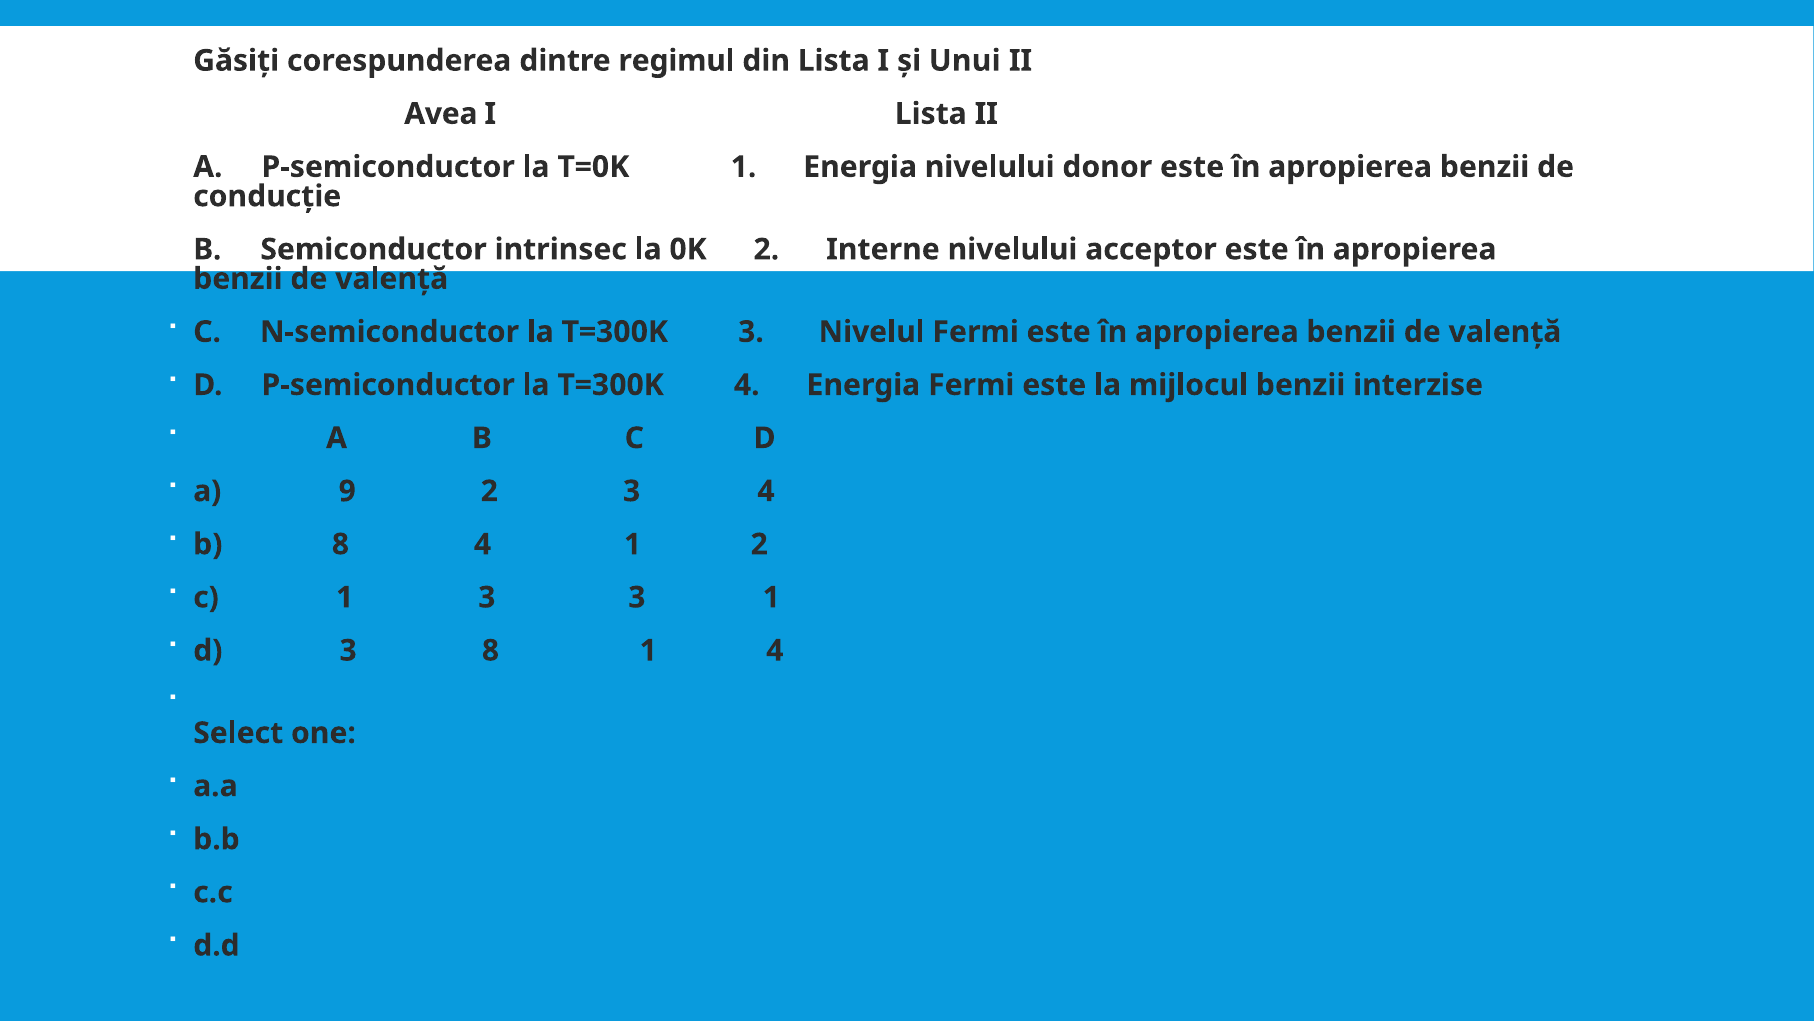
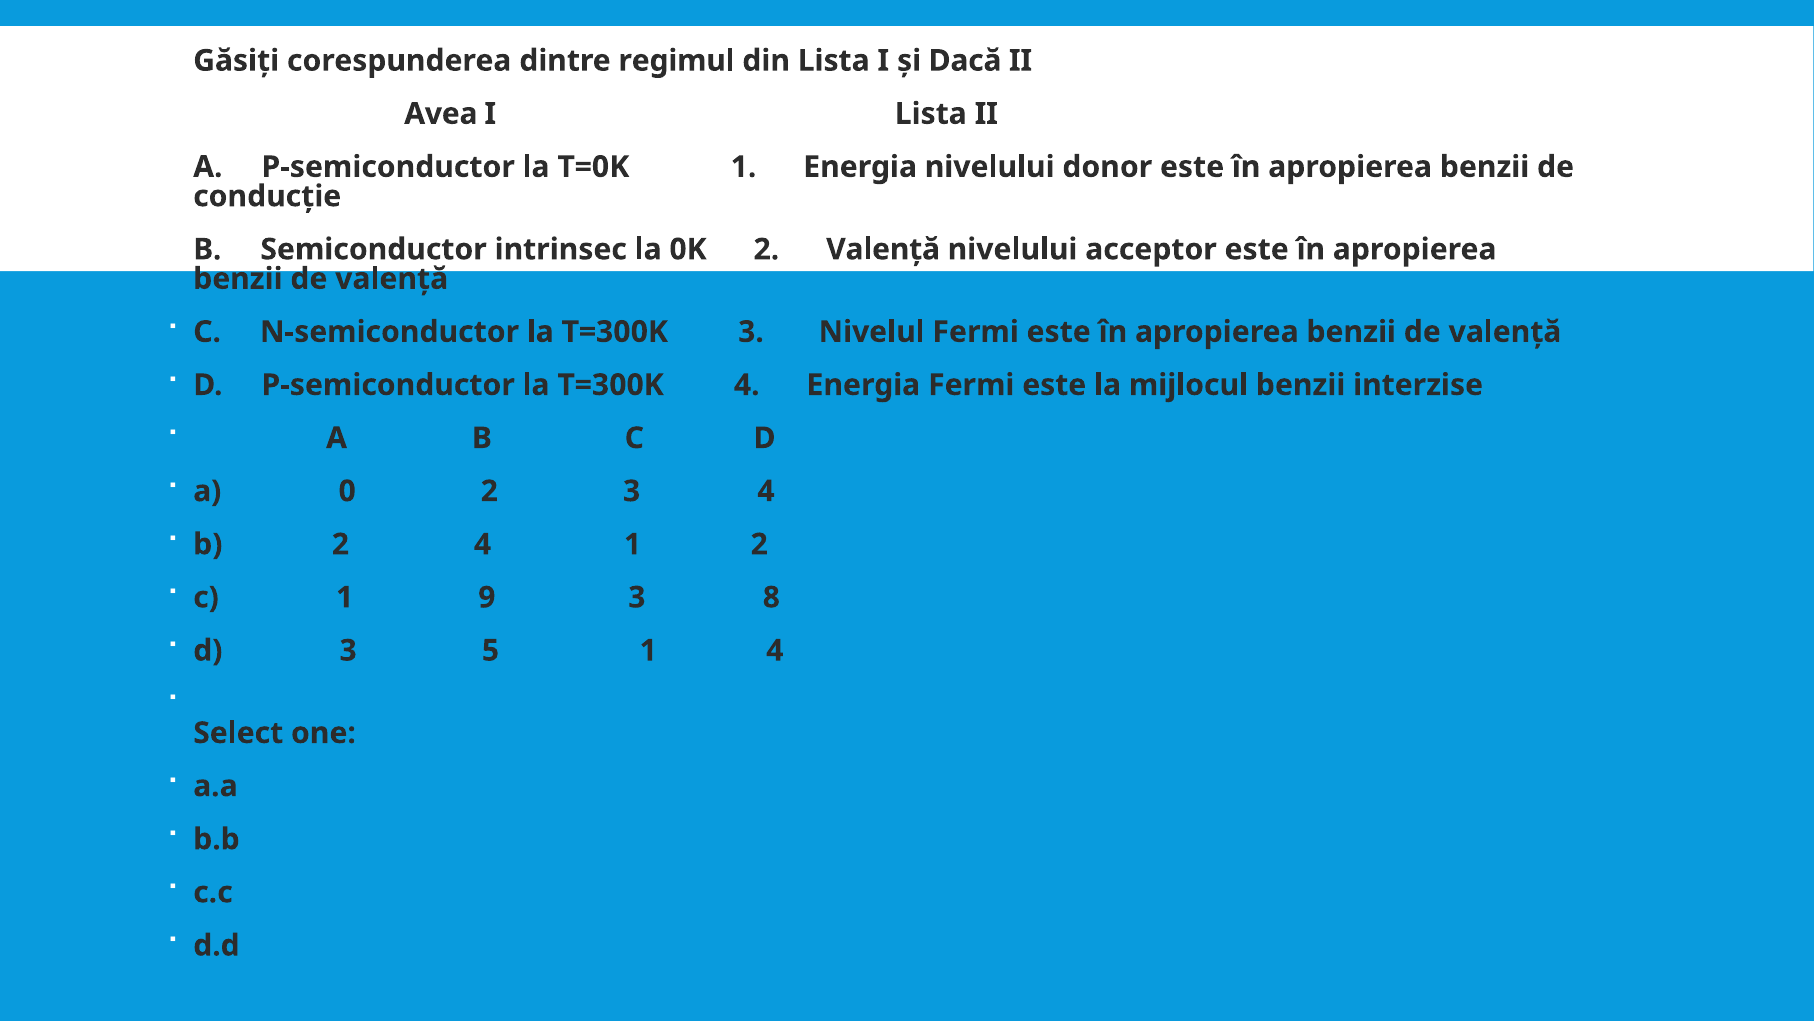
Unui: Unui -> Dacă (965, 61)
2 Interne: Interne -> Valență (883, 249)
9: 9 -> 0 (347, 491)
b 8: 8 -> 2 (340, 544)
1 3: 3 -> 9 (487, 597)
3 1: 1 -> 8 (771, 597)
3 8: 8 -> 5 (490, 650)
